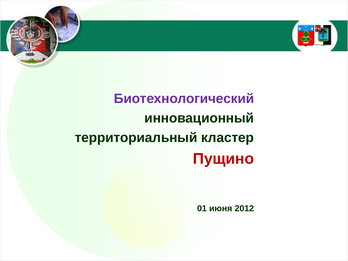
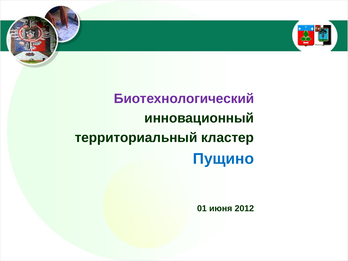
Пущино colour: red -> blue (223, 159)
